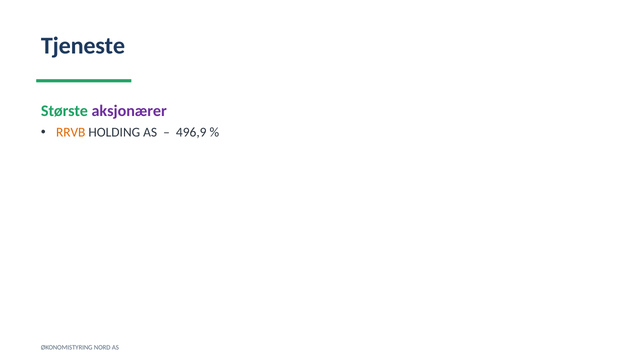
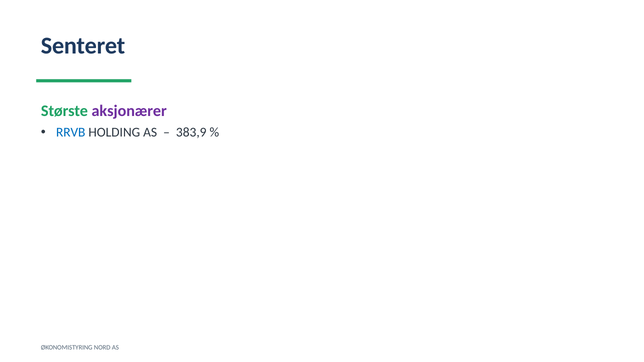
Tjeneste: Tjeneste -> Senteret (83, 46)
RRVB colour: orange -> blue (71, 132)
496,9: 496,9 -> 383,9 (191, 132)
